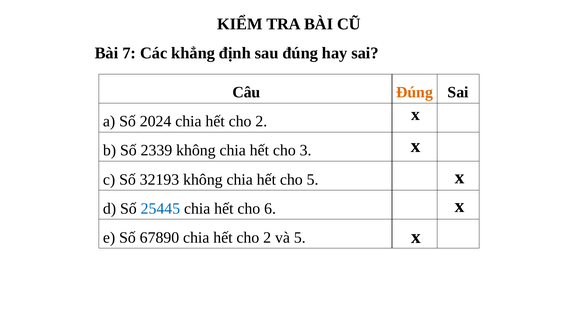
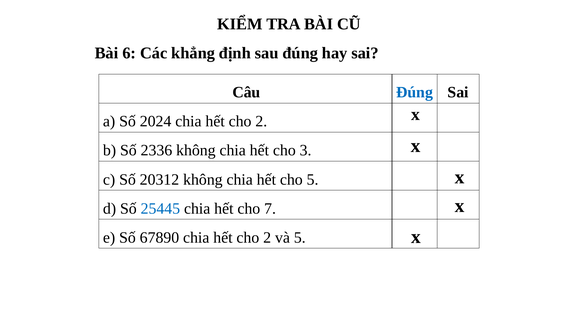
7: 7 -> 6 (129, 53)
Đúng colour: orange -> blue (415, 92)
2339: 2339 -> 2336 (156, 150)
32193: 32193 -> 20312 (159, 179)
6: 6 -> 7 (270, 208)
